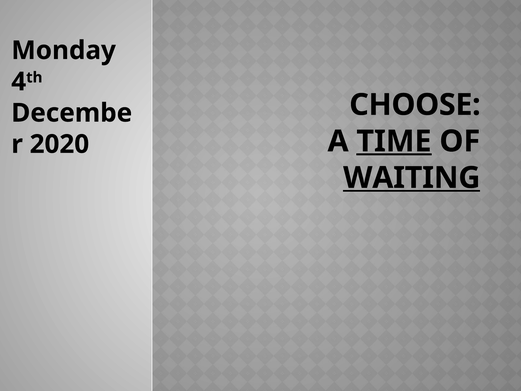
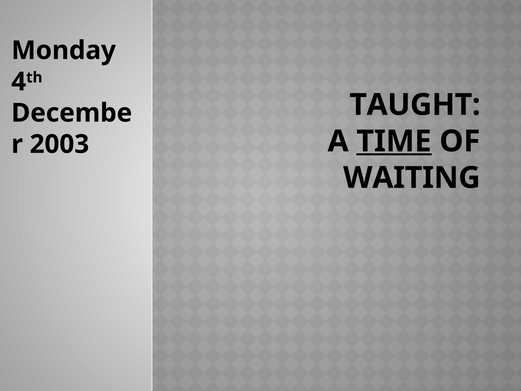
CHOOSE: CHOOSE -> TAUGHT (415, 105)
2020: 2020 -> 2003 (59, 144)
WAITING underline: present -> none (412, 178)
